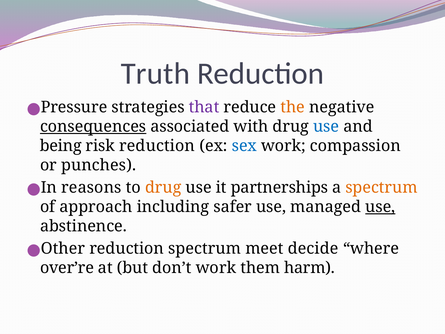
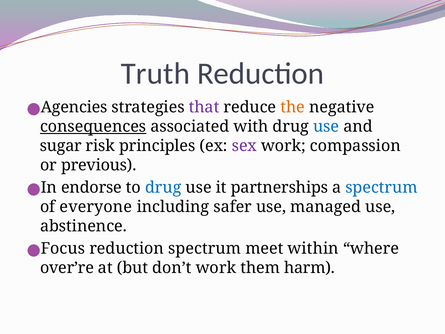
Pressure: Pressure -> Agencies (74, 107)
being: being -> sugar (61, 146)
risk reduction: reduction -> principles (157, 146)
sex colour: blue -> purple (244, 146)
punches: punches -> previous (99, 165)
reasons: reasons -> endorse (92, 187)
drug colour: orange -> blue (163, 187)
spectrum colour: orange -> blue (381, 187)
approach: approach -> everyone (96, 207)
use underline: present -> none (380, 207)
Other: Other -> Focus (63, 248)
decide: decide -> within (313, 248)
